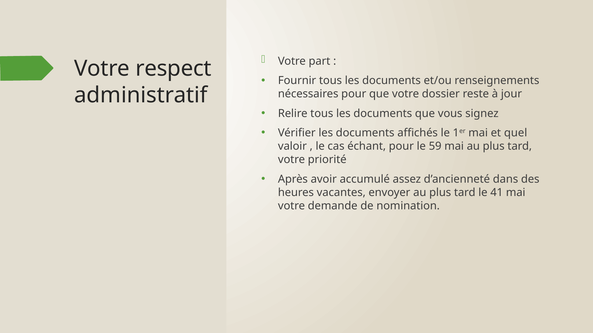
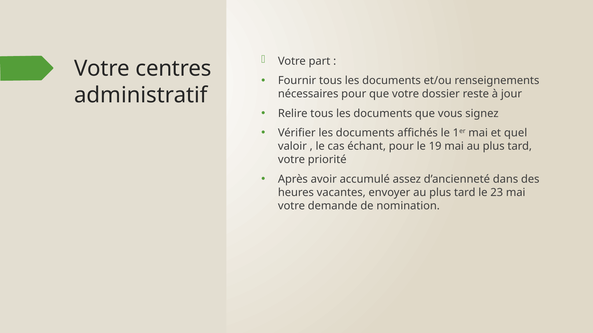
respect: respect -> centres (174, 69)
59: 59 -> 19 (435, 146)
41: 41 -> 23 (497, 193)
